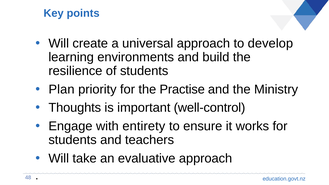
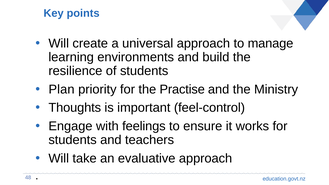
develop: develop -> manage (271, 43)
well-control: well-control -> feel-control (209, 108)
entirety: entirety -> feelings (144, 126)
